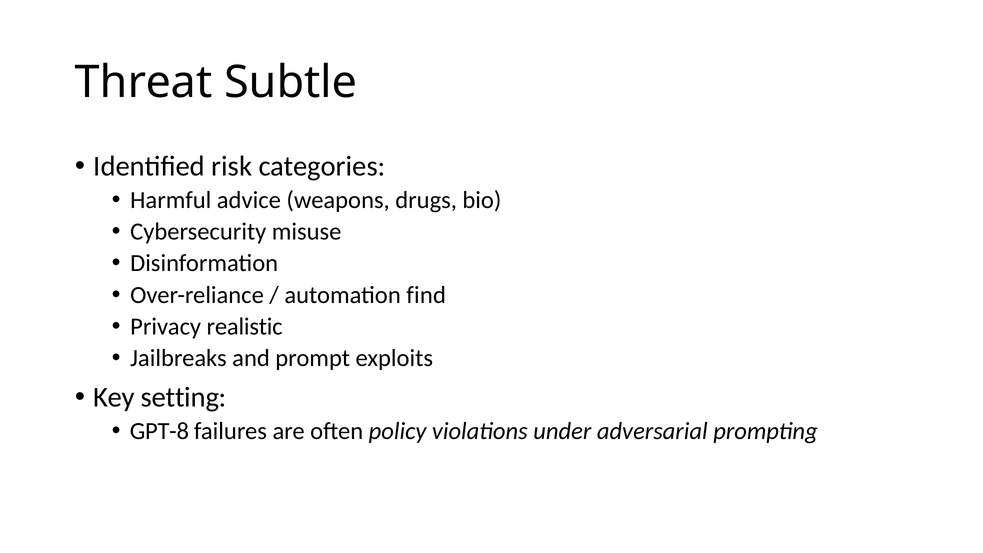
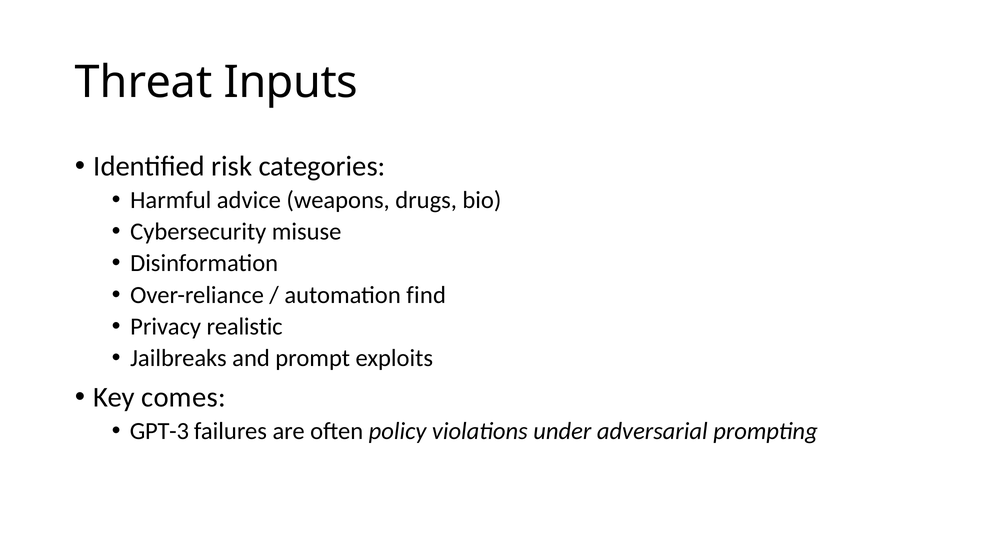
Subtle: Subtle -> Inputs (291, 83)
setting: setting -> comes (183, 397)
GPT-8: GPT-8 -> GPT-3 (159, 431)
